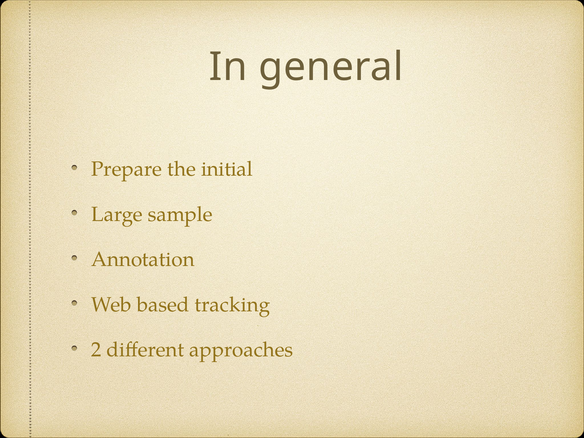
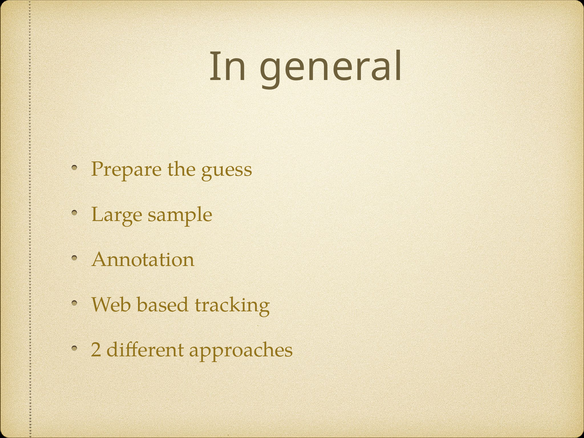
initial: initial -> guess (227, 169)
